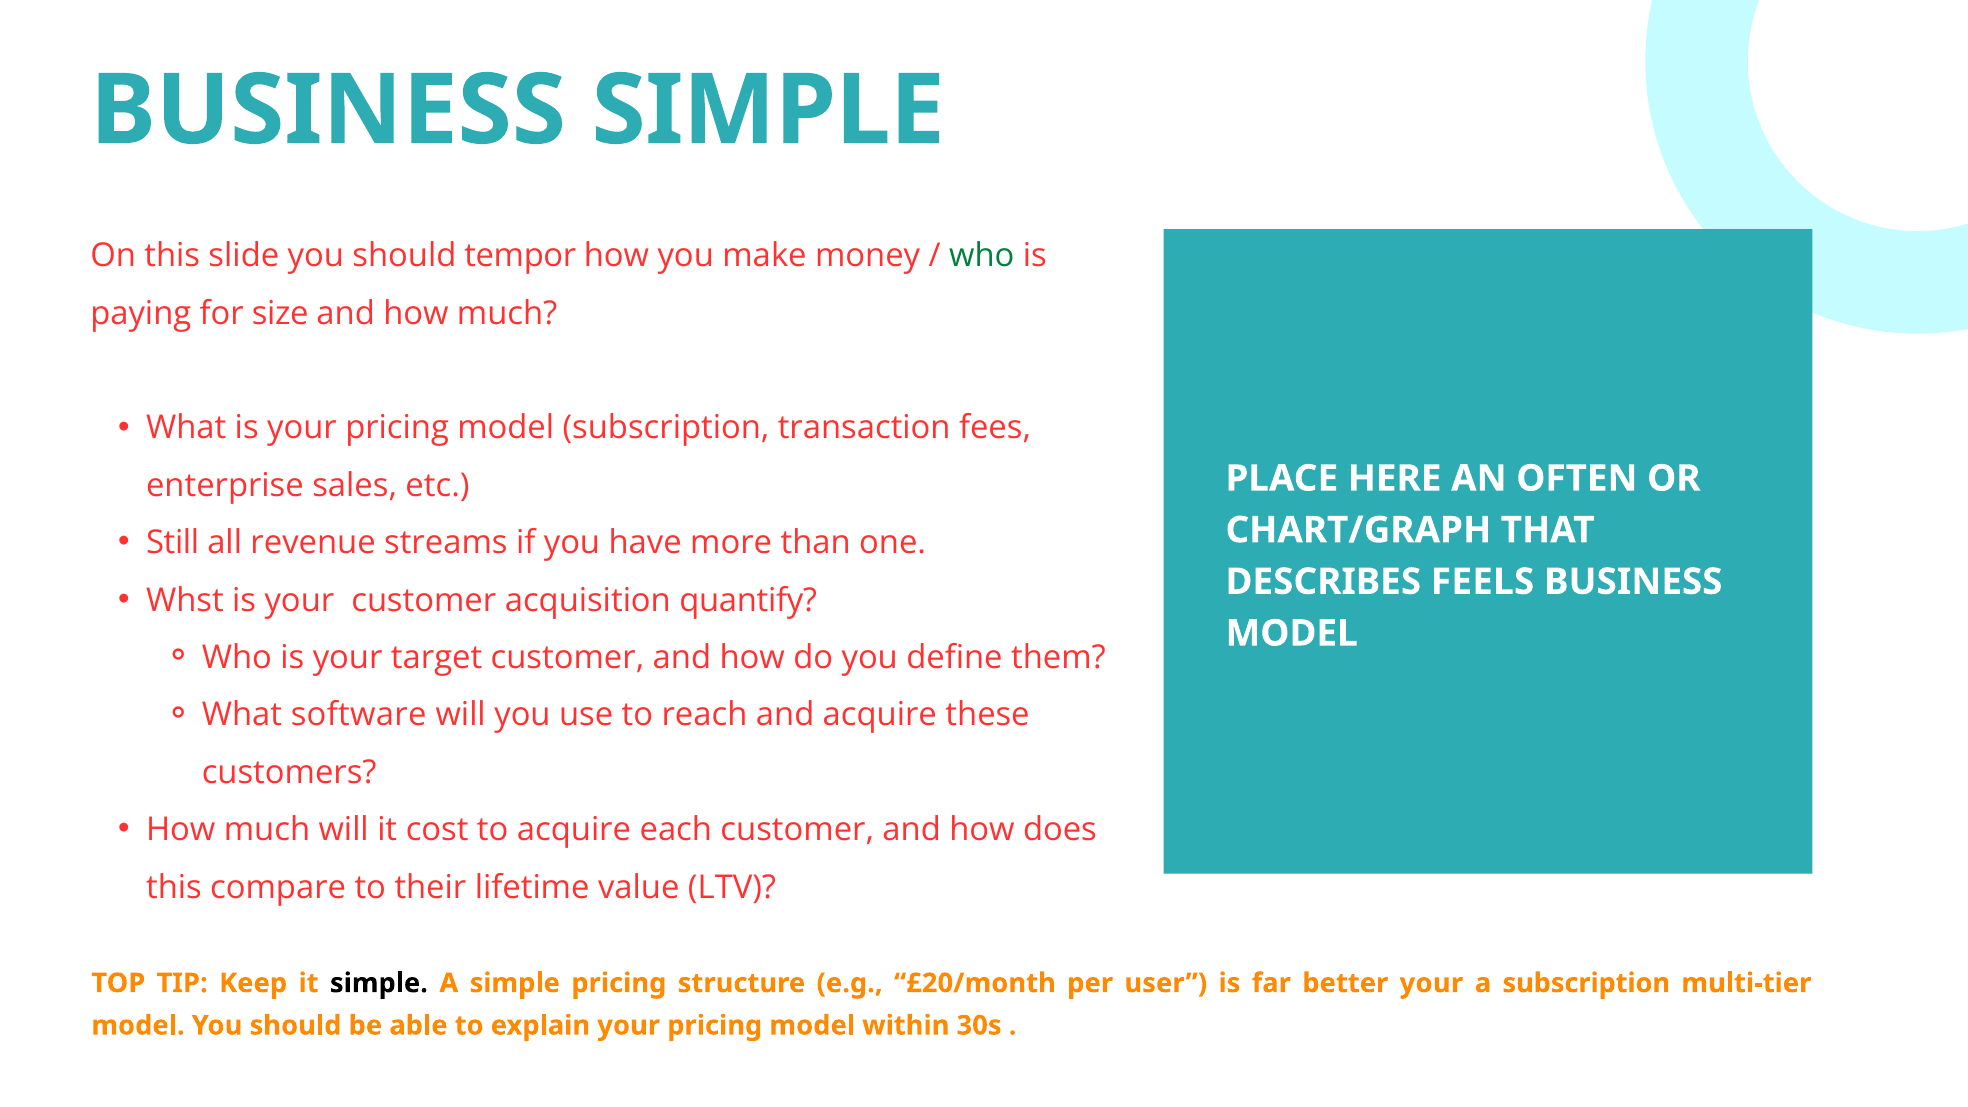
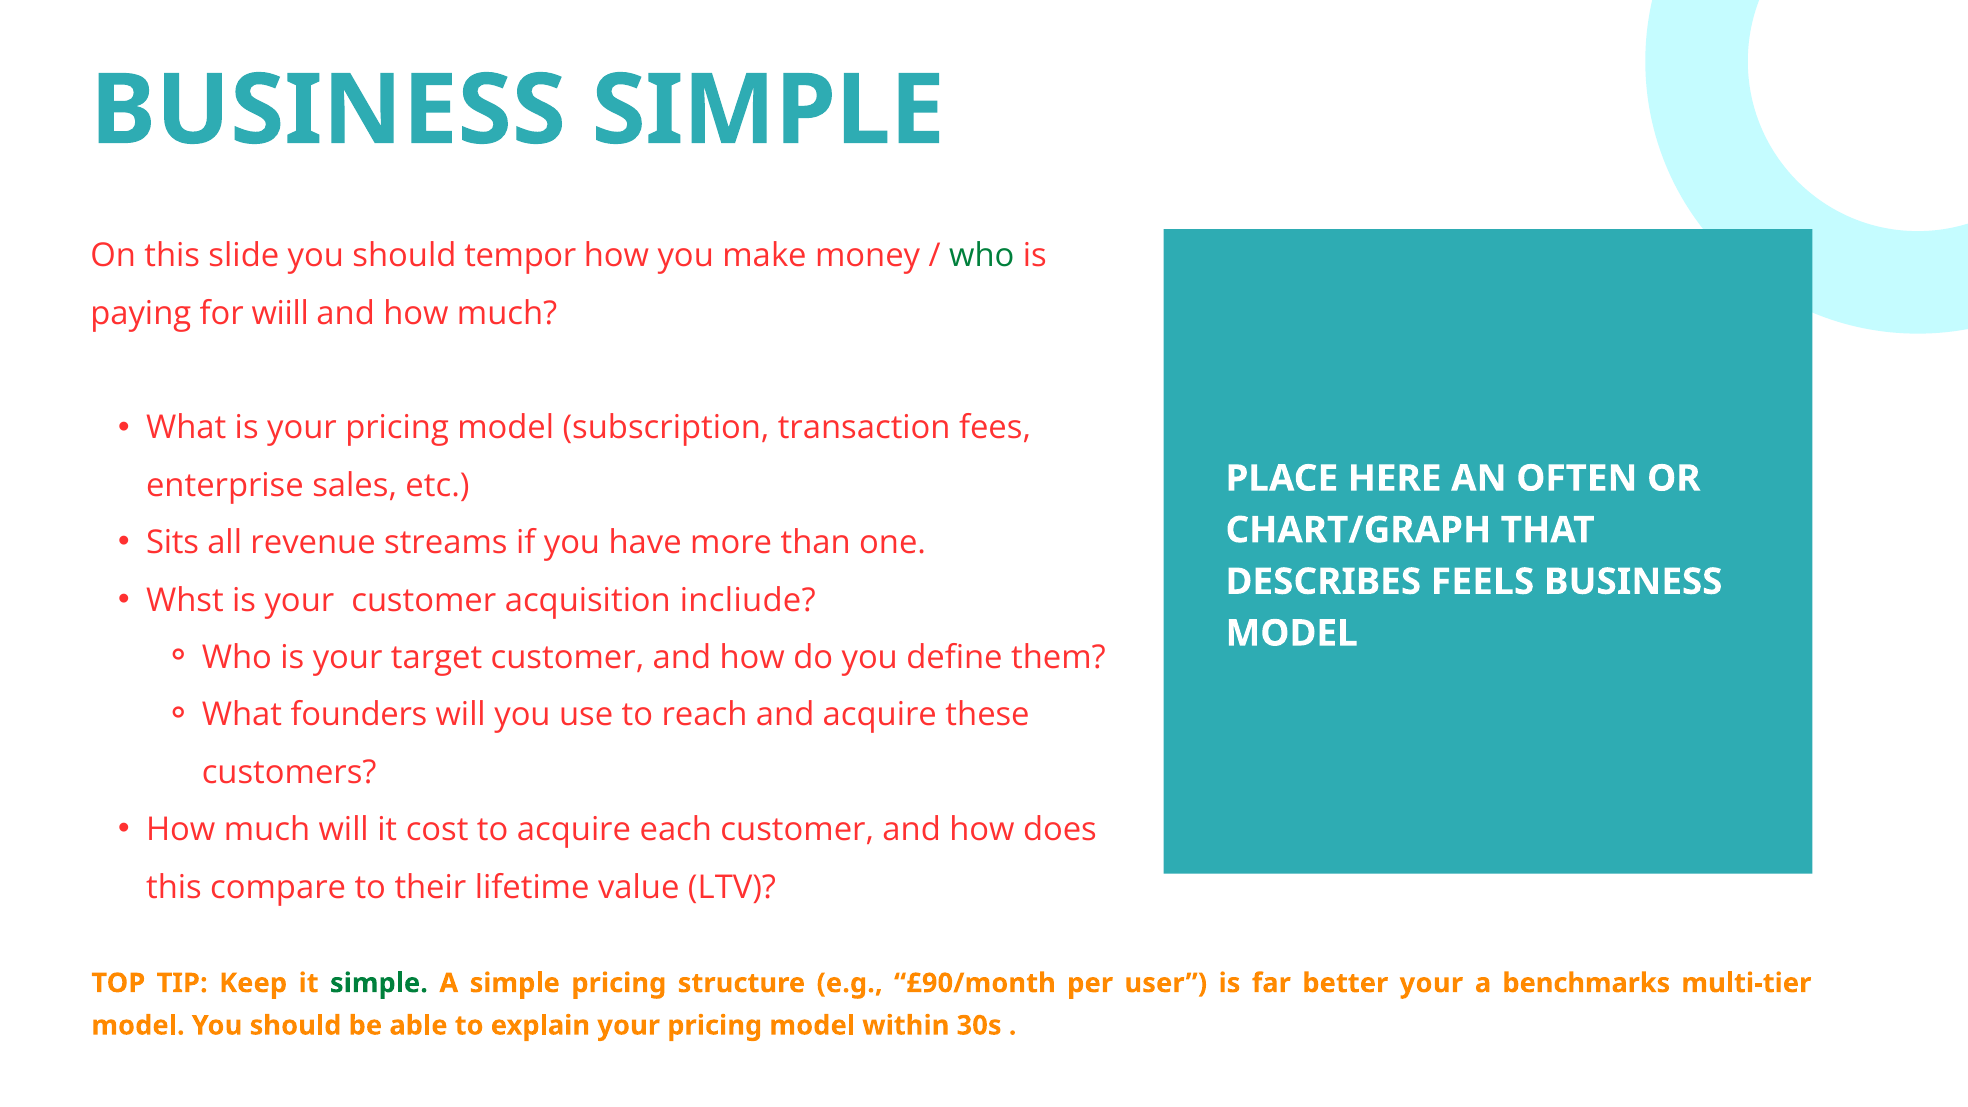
size: size -> wiill (280, 313)
Still: Still -> Sits (173, 543)
quantify: quantify -> incliude (748, 600)
software: software -> founders (359, 715)
simple colour: black -> green (379, 983)
£20/month: £20/month -> £90/month (975, 983)
a subscription: subscription -> benchmarks (1586, 983)
